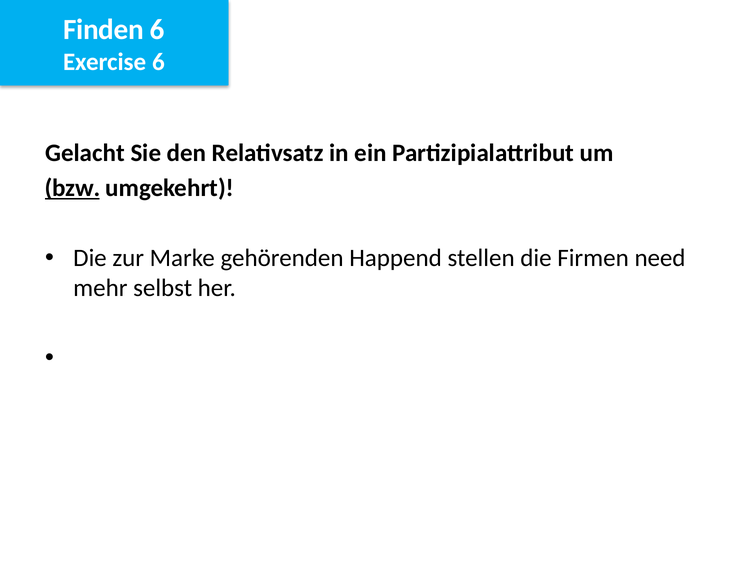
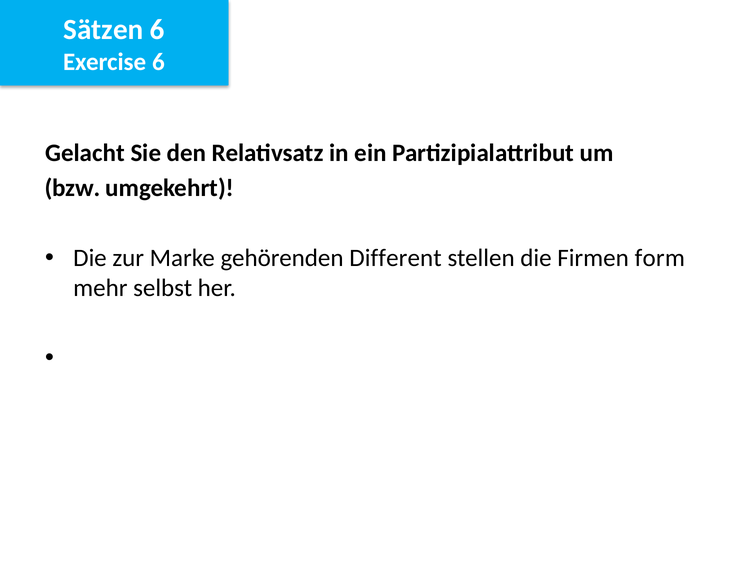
Finden: Finden -> Sätzen (103, 30)
bzw underline: present -> none (72, 188)
Happend: Happend -> Different (395, 258)
need: need -> form (660, 258)
